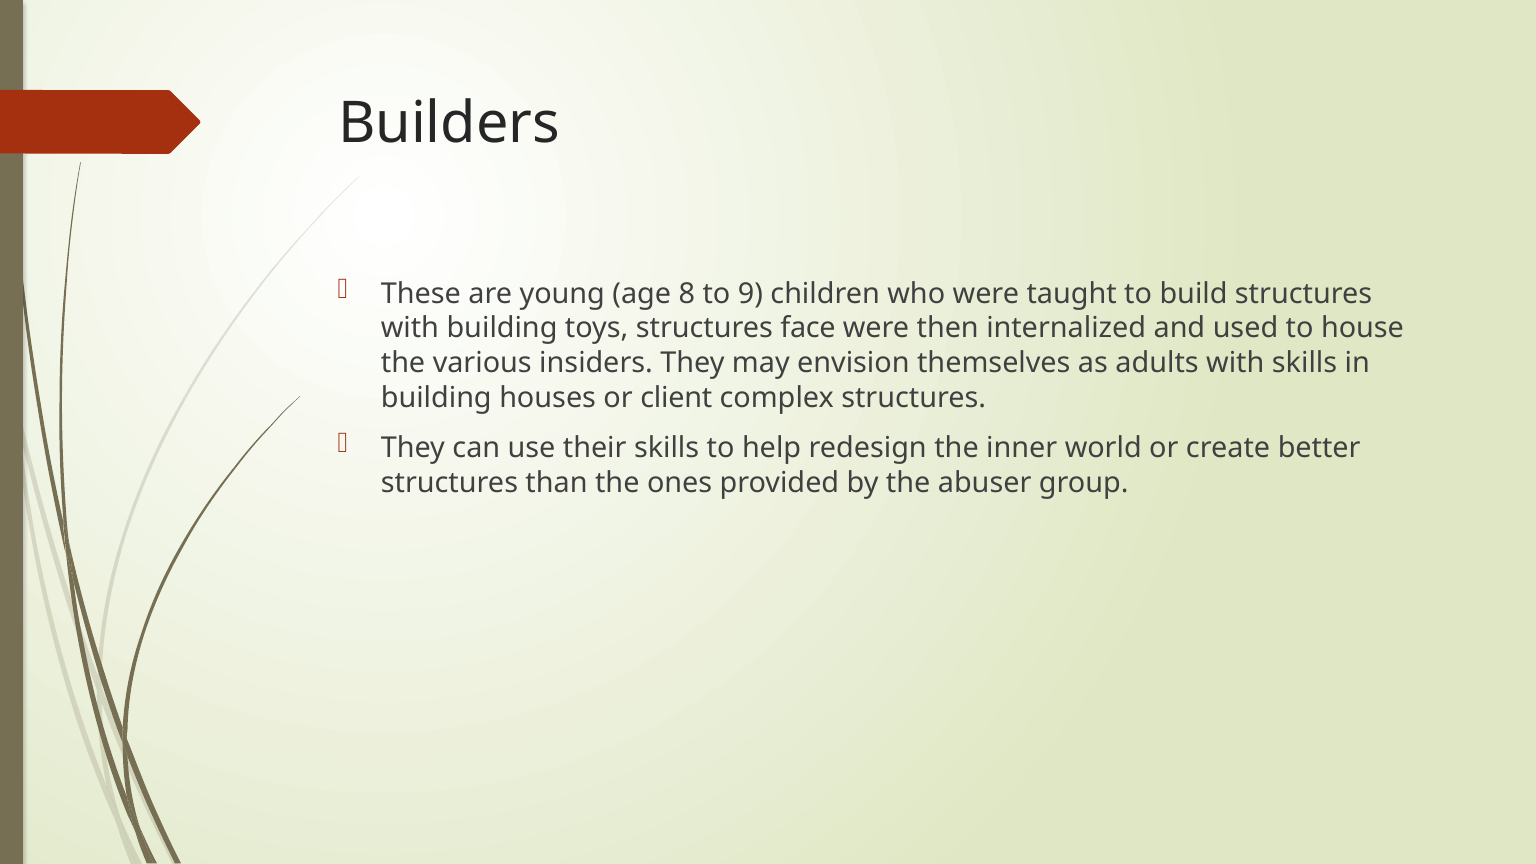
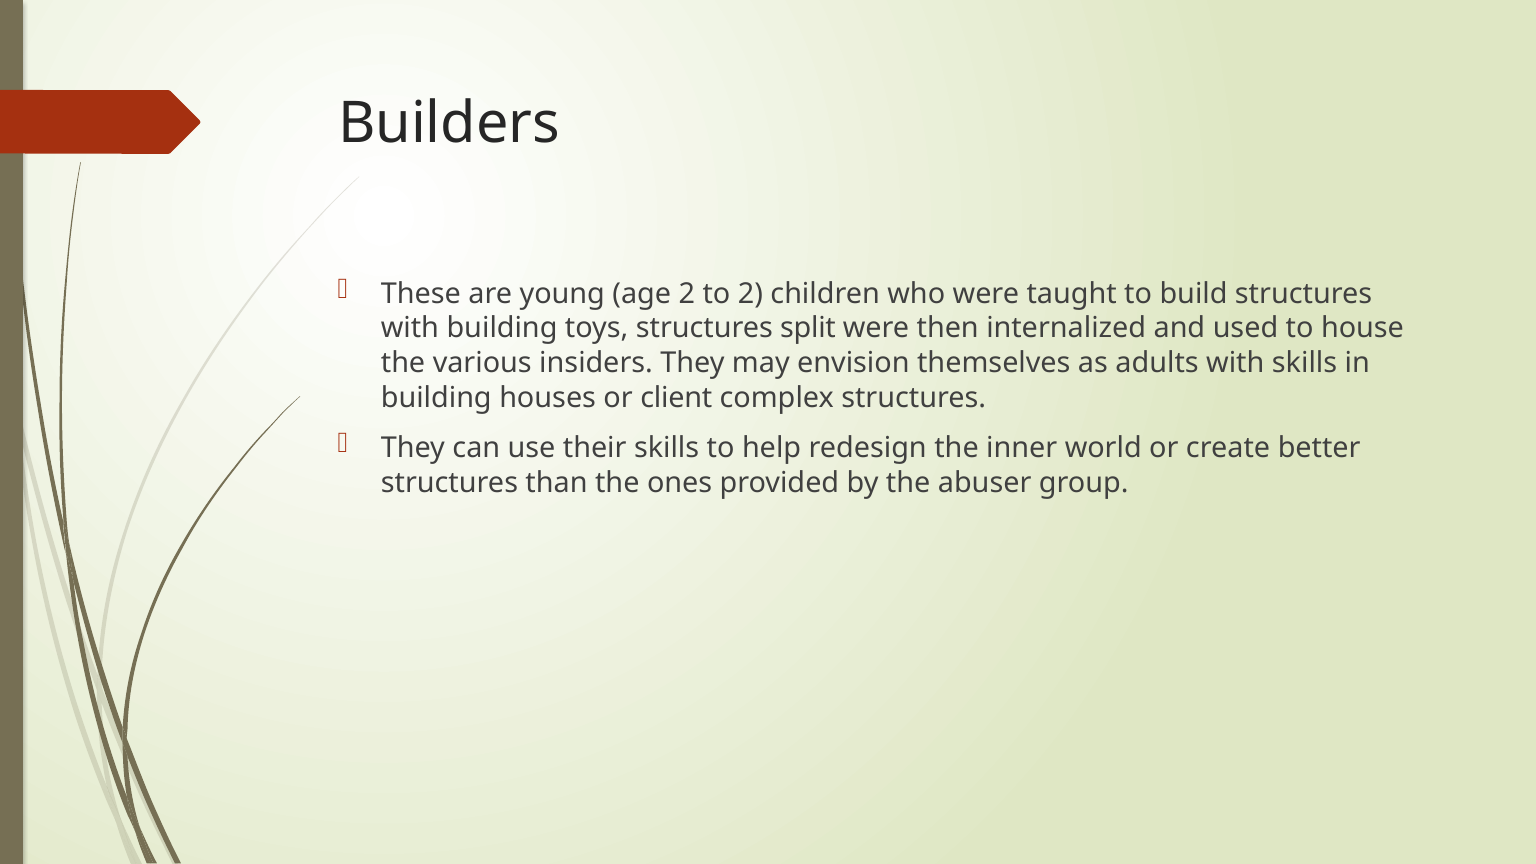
age 8: 8 -> 2 (687, 294)
to 9: 9 -> 2 (750, 294)
face: face -> split (808, 328)
